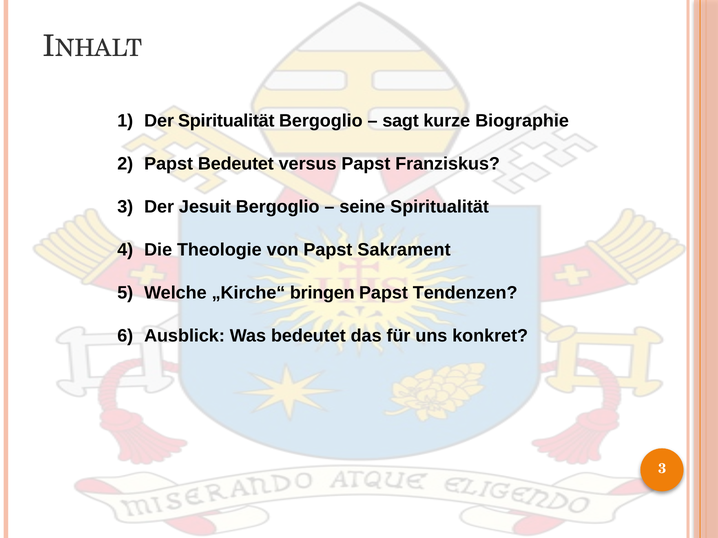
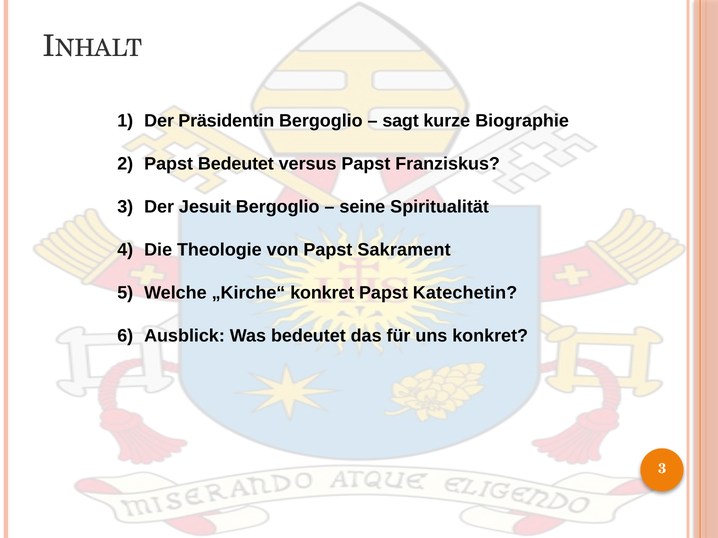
Der Spiritualität: Spiritualität -> Präsidentin (226, 121)
„Kirche“ bringen: bringen -> konkret (322, 293)
Tendenzen: Tendenzen -> Katechetin (465, 293)
